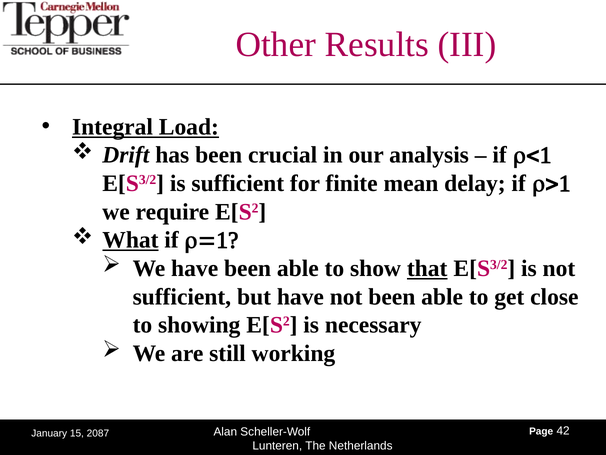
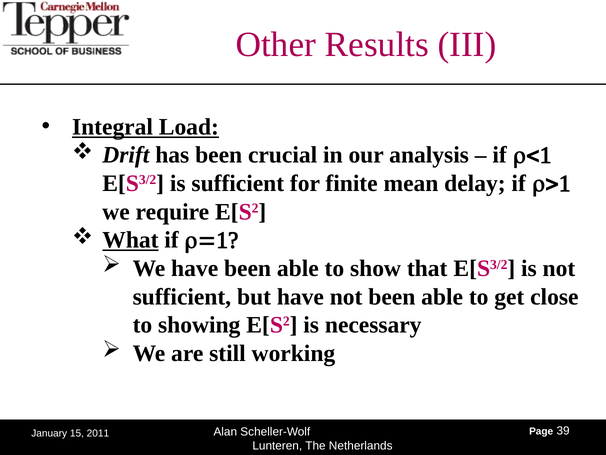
that underline: present -> none (427, 268)
42: 42 -> 39 (563, 430)
2087: 2087 -> 2011 (98, 433)
